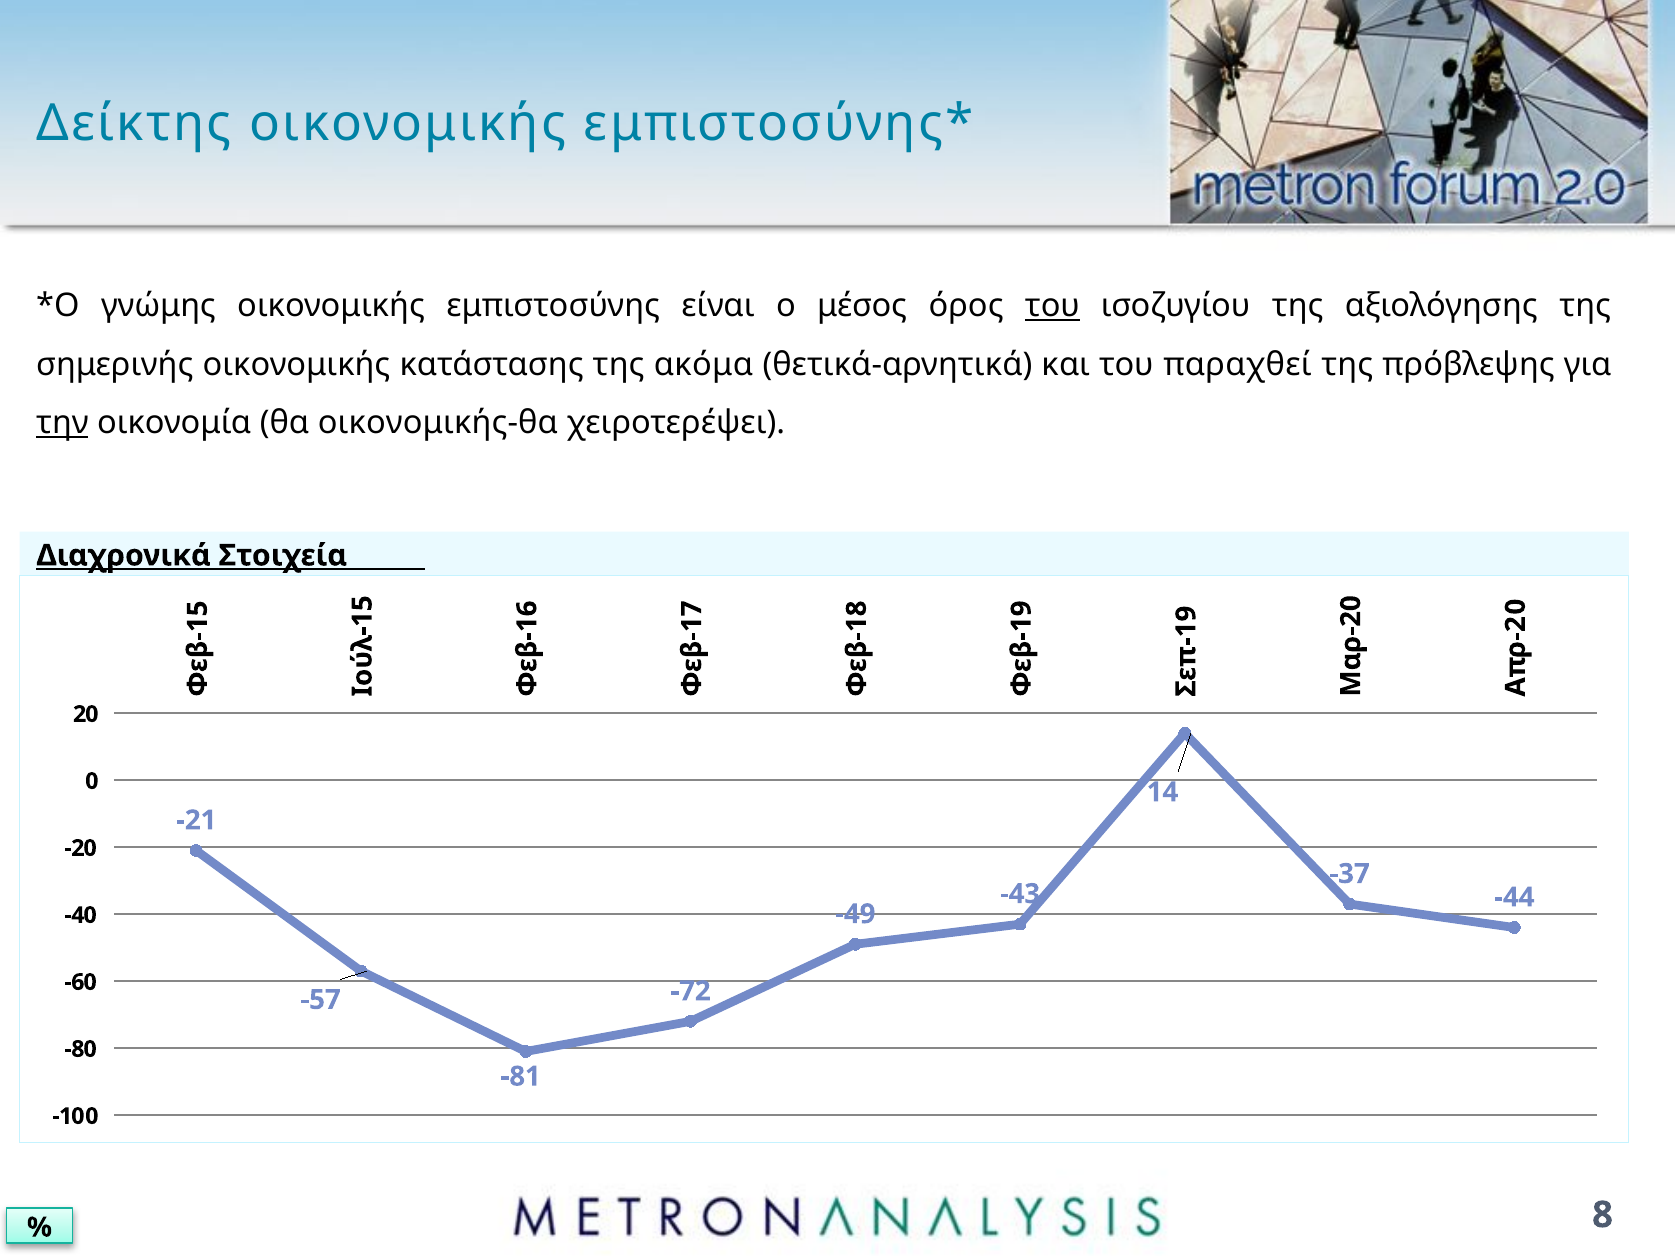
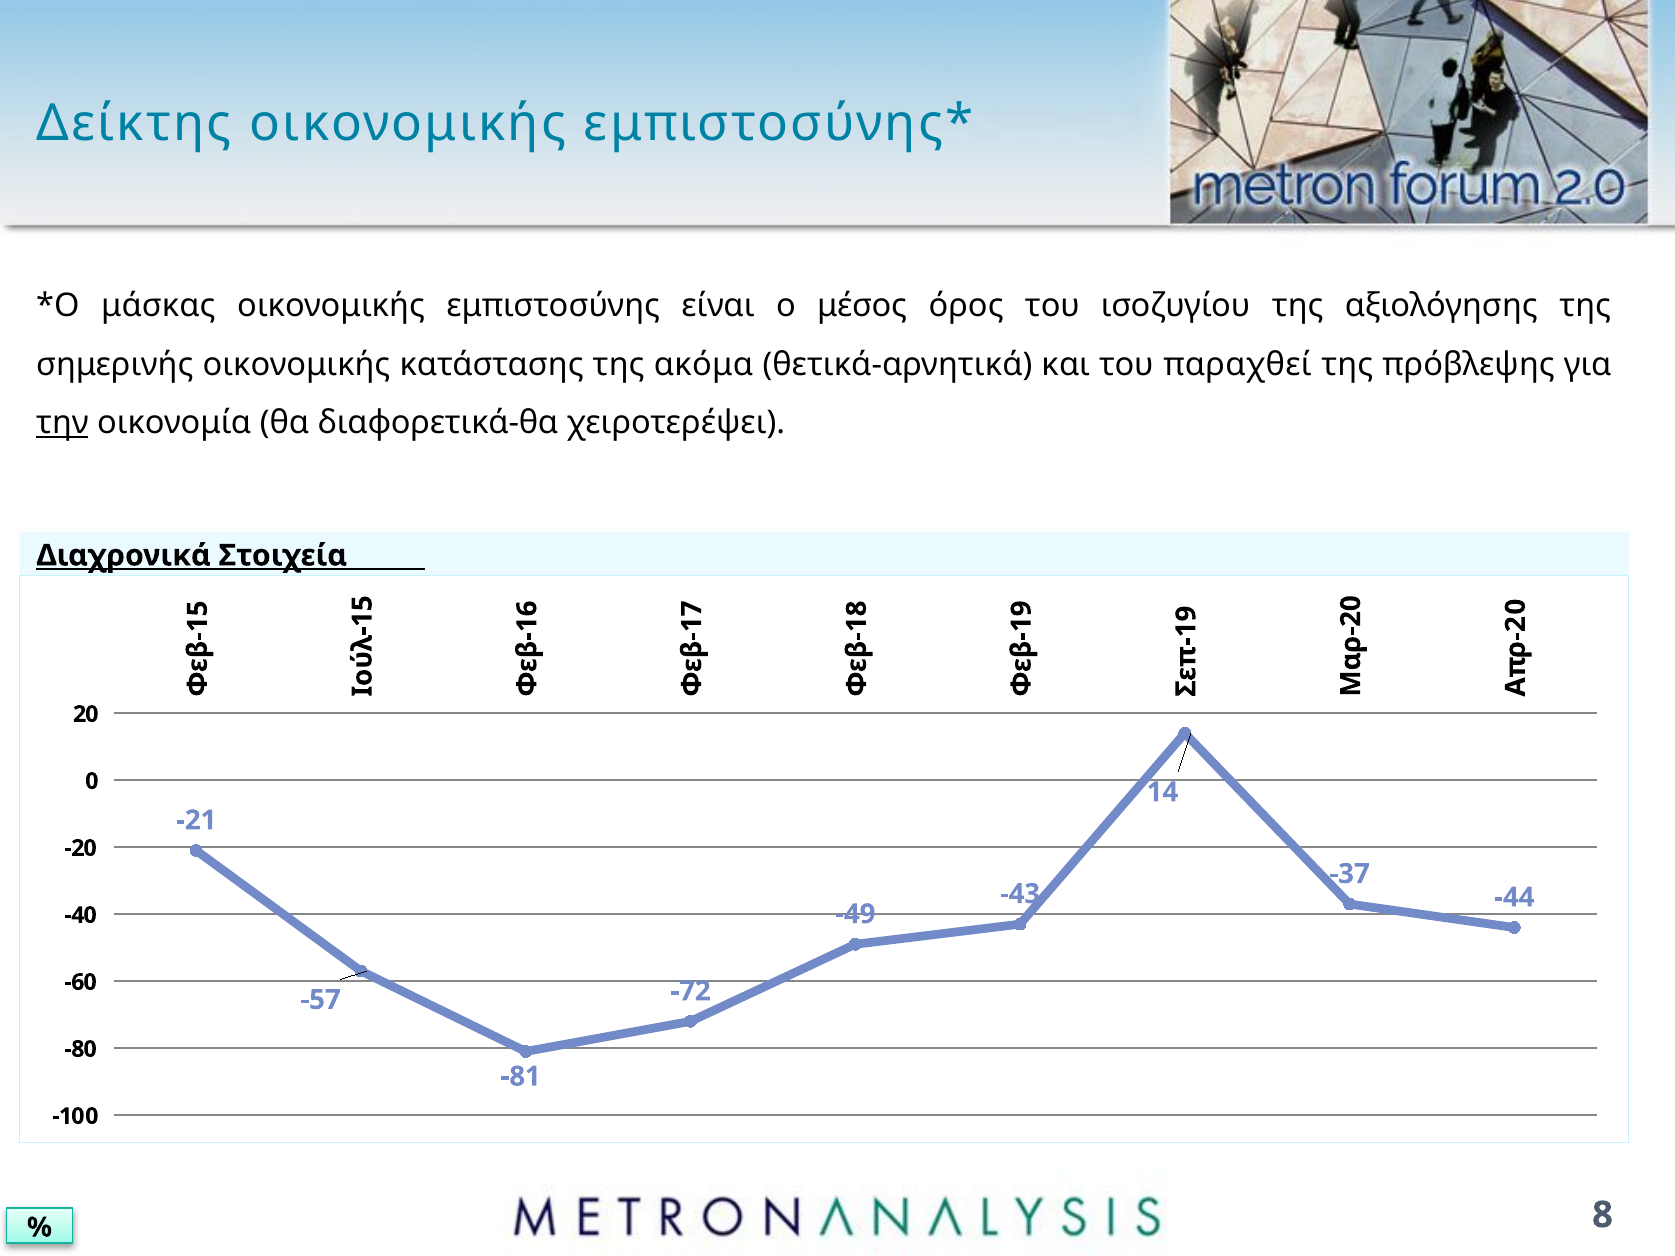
γνώμης: γνώμης -> μάσκας (158, 306)
του underline: present -> none (1052, 306)
οικονομικής-θα: οικονομικής-θα -> διαφορετικά-θα (438, 423)
